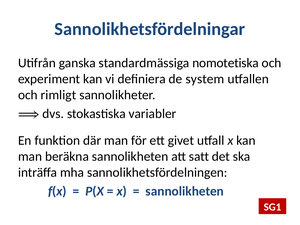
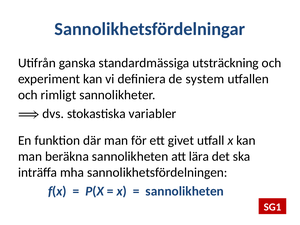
nomotetiska: nomotetiska -> utsträckning (226, 63)
satt: satt -> lära (199, 157)
